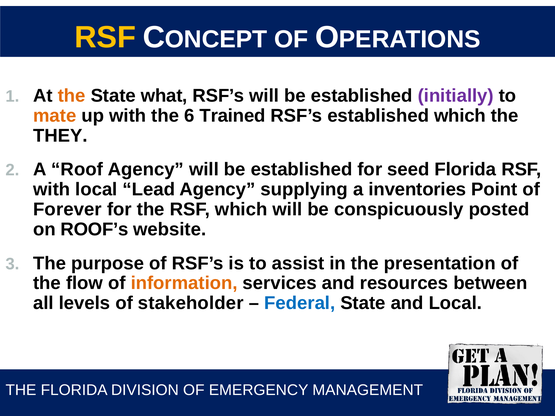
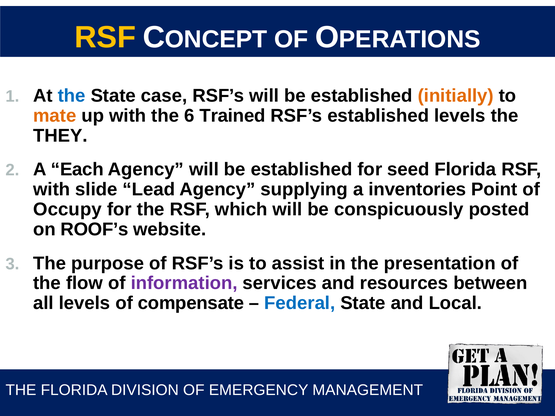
the colour: orange -> blue (72, 96)
what: what -> case (164, 96)
initially colour: purple -> orange (456, 96)
established which: which -> levels (460, 116)
Roof: Roof -> Each (77, 170)
with local: local -> slide (96, 190)
Forever: Forever -> Occupy (68, 210)
information colour: orange -> purple (184, 283)
stakeholder: stakeholder -> compensate (191, 303)
